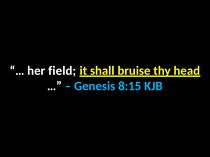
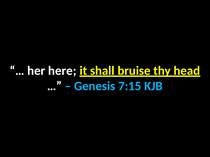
field: field -> here (62, 71)
8:15: 8:15 -> 7:15 (130, 86)
